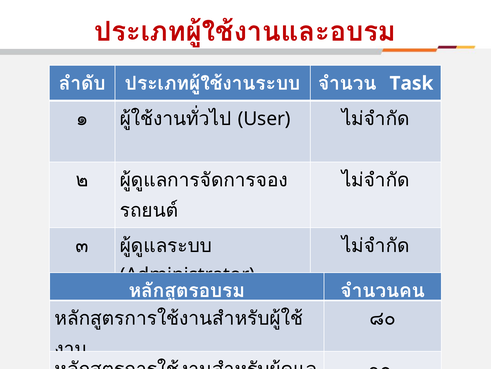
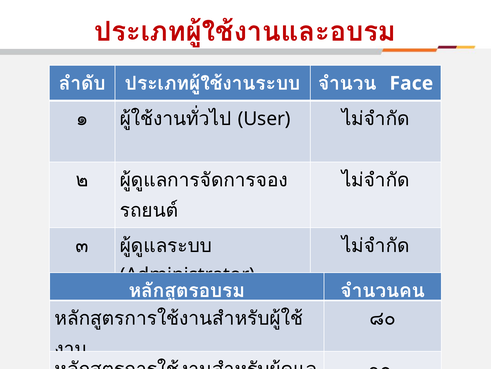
Task: Task -> Face (411, 83)
